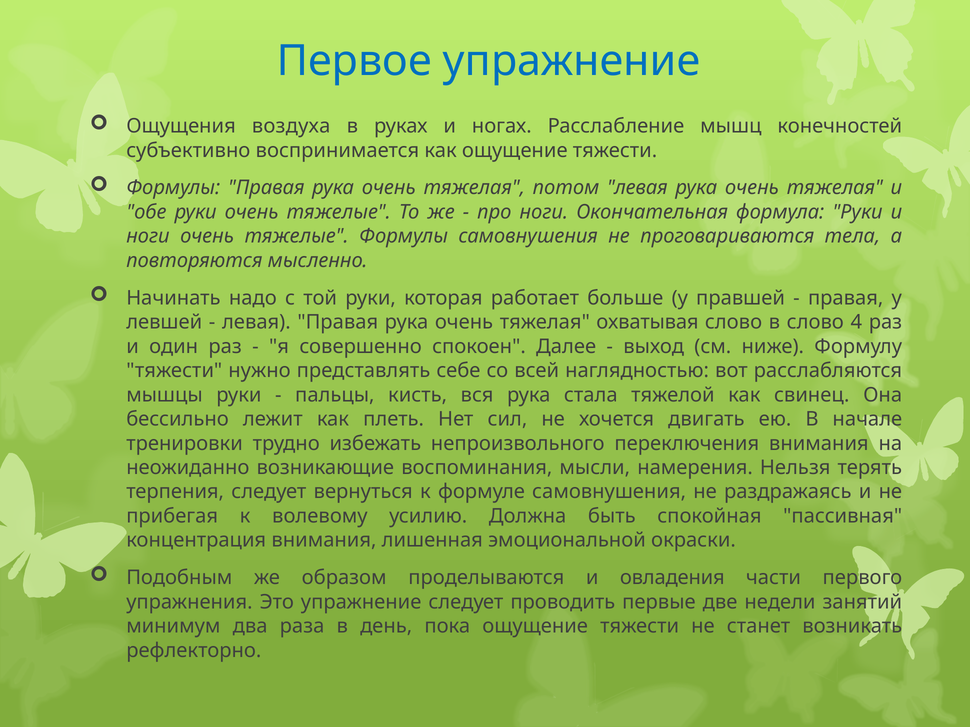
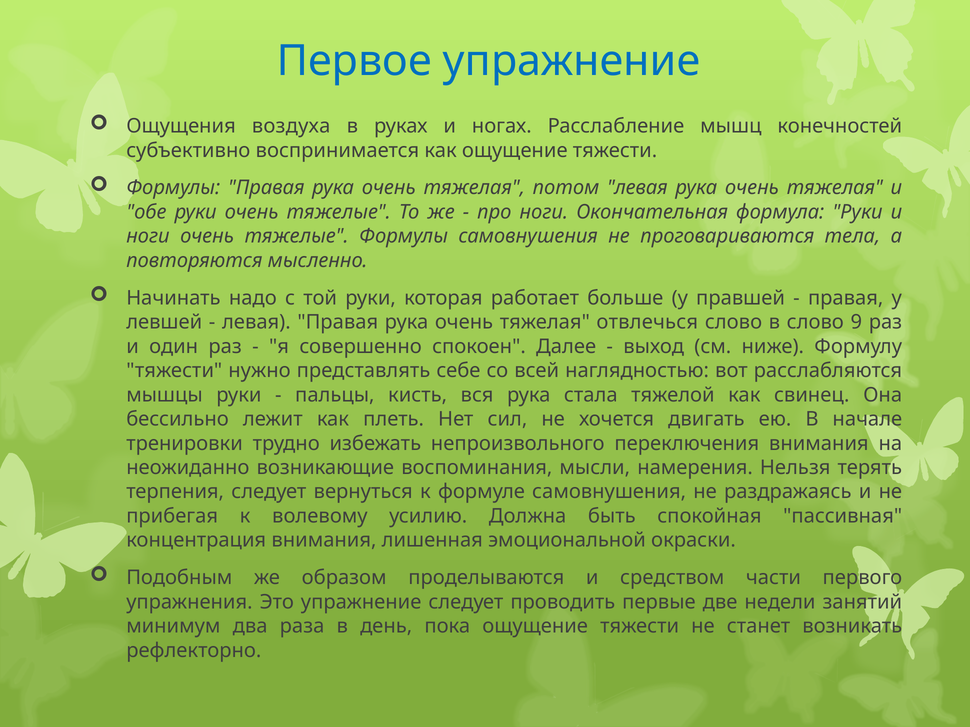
охватывая: охватывая -> отвлечься (647, 322)
4: 4 -> 9 (856, 322)
овладения: овладения -> средством (672, 578)
